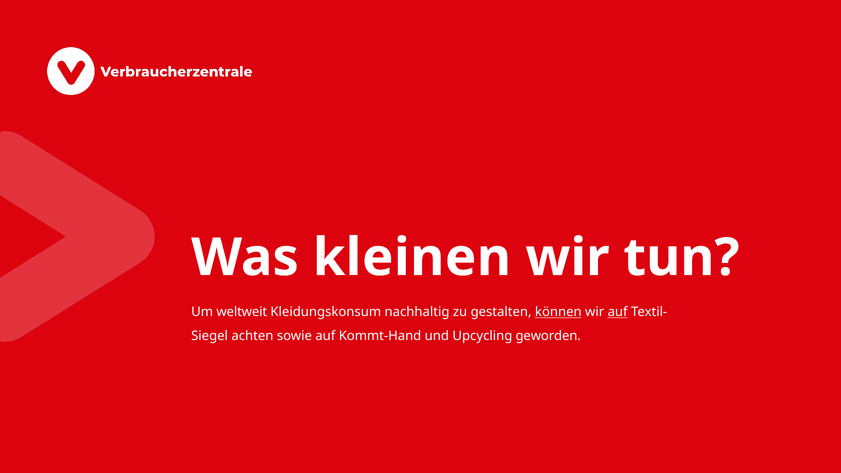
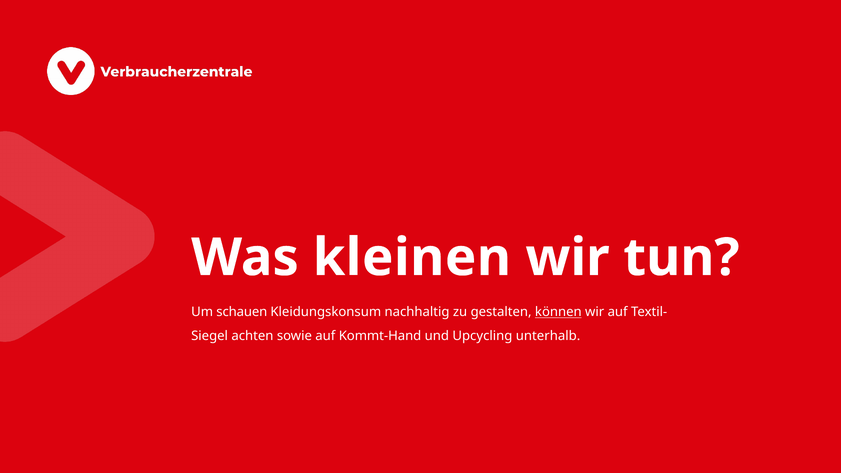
weltweit: weltweit -> schauen (242, 312)
auf underline: present -> none (618, 312)
geworden: geworden -> unterhalb (548, 336)
